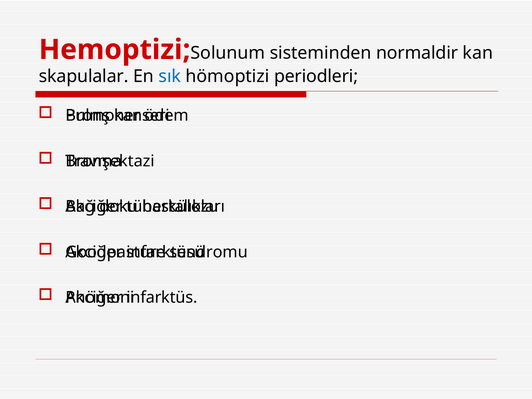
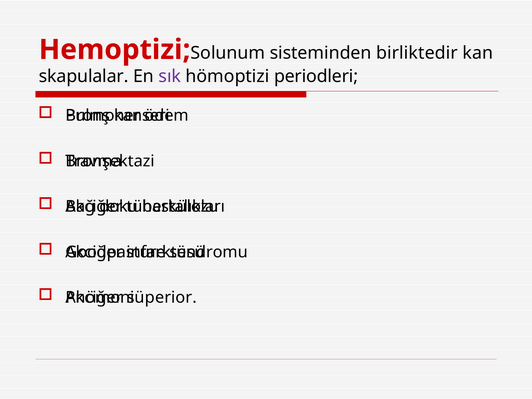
normaldir: normaldir -> birliktedir (417, 53)
sık colour: blue -> purple (170, 76)
infarktüs: infarktüs -> süperior (162, 297)
